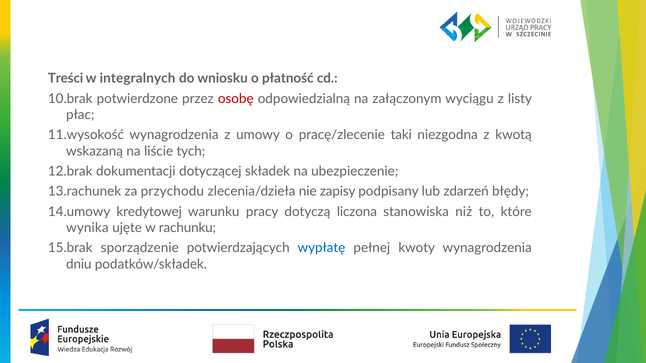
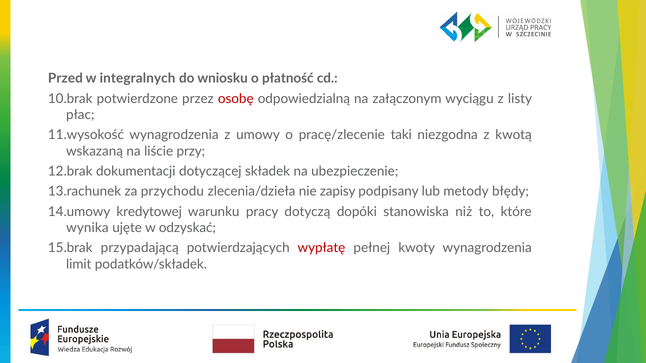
Treści: Treści -> Przed (65, 79)
tych: tych -> przy (191, 151)
zdarzeń: zdarzeń -> metody (466, 192)
liczona: liczona -> dopóki (357, 212)
rachunku: rachunku -> odzyskać (187, 228)
sporządzenie: sporządzenie -> przypadającą (140, 248)
wypłatę colour: blue -> red (321, 248)
dniu: dniu -> limit (79, 264)
